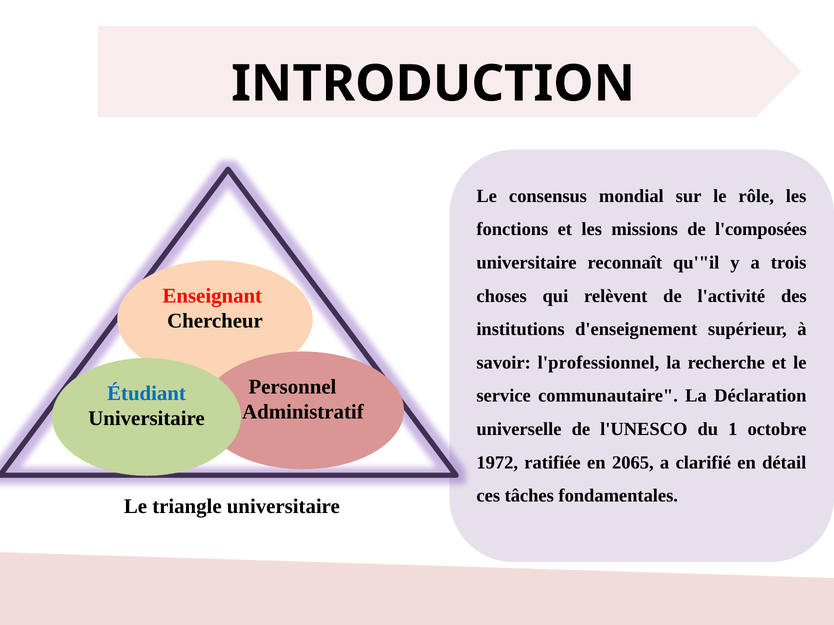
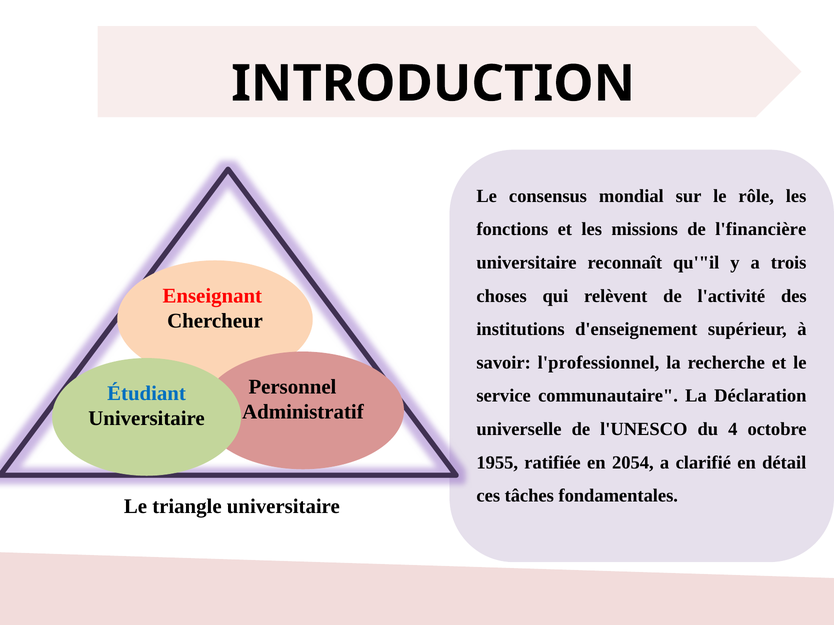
l'composées: l'composées -> l'financière (761, 230)
1: 1 -> 4 (733, 429)
1972: 1972 -> 1955 (497, 463)
2065: 2065 -> 2054 (633, 463)
